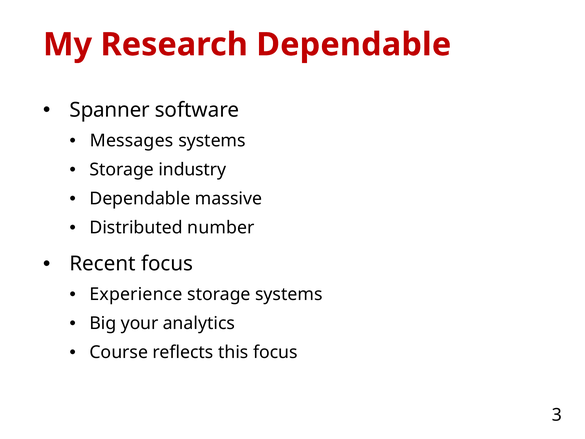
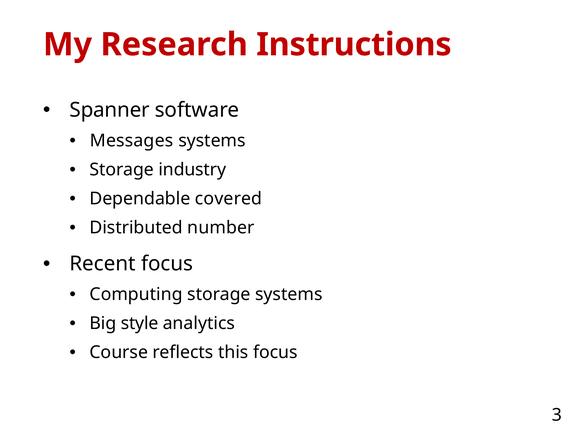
Research Dependable: Dependable -> Instructions (354, 45)
massive: massive -> covered (229, 199)
Experience: Experience -> Computing (136, 294)
your: your -> style (140, 323)
